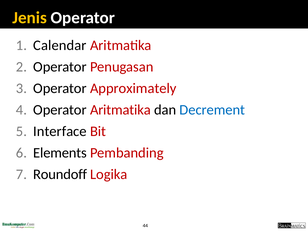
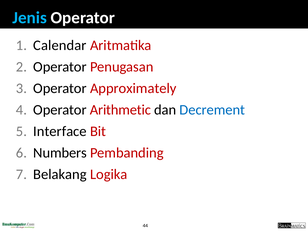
Jenis colour: yellow -> light blue (30, 18)
Operator Aritmatika: Aritmatika -> Arithmetic (120, 110)
Elements: Elements -> Numbers (60, 153)
Roundoff: Roundoff -> Belakang (60, 174)
